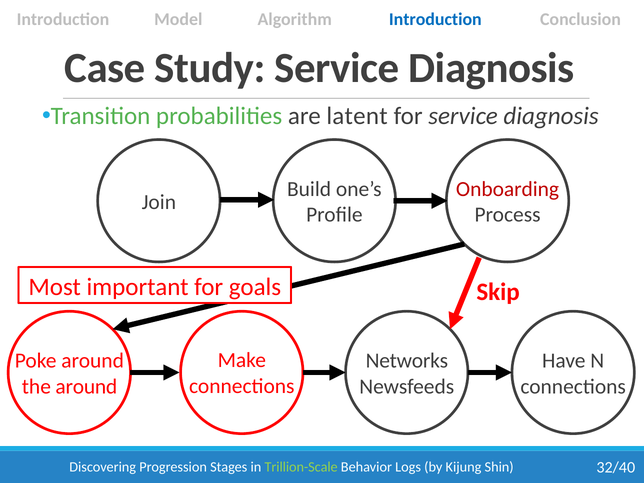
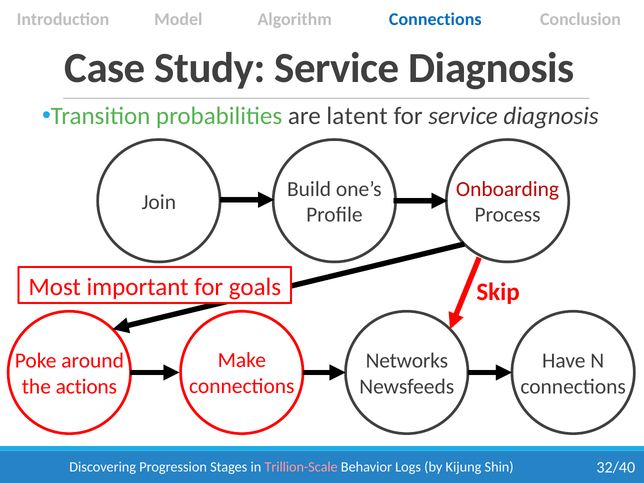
Algorithm Introduction: Introduction -> Connections (435, 19)
the around: around -> actions (86, 387)
Trillion-Scale colour: light green -> pink (301, 467)
